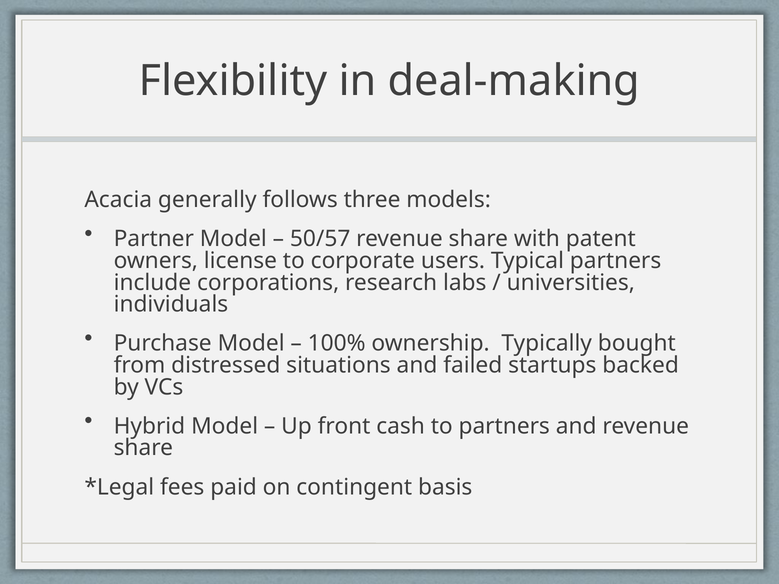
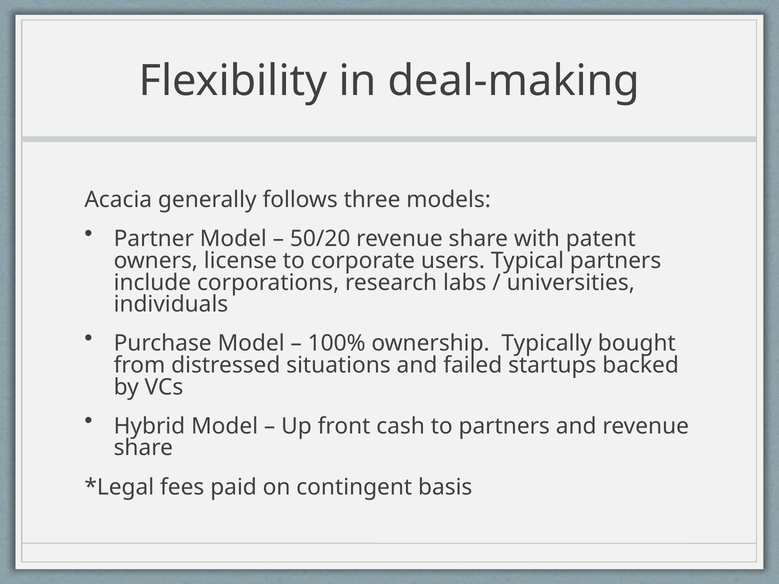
50/57: 50/57 -> 50/20 (320, 239)
